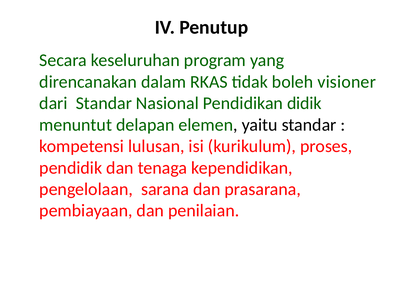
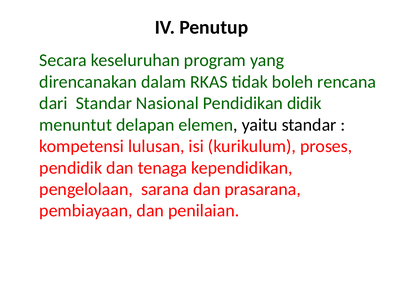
visioner: visioner -> rencana (347, 82)
